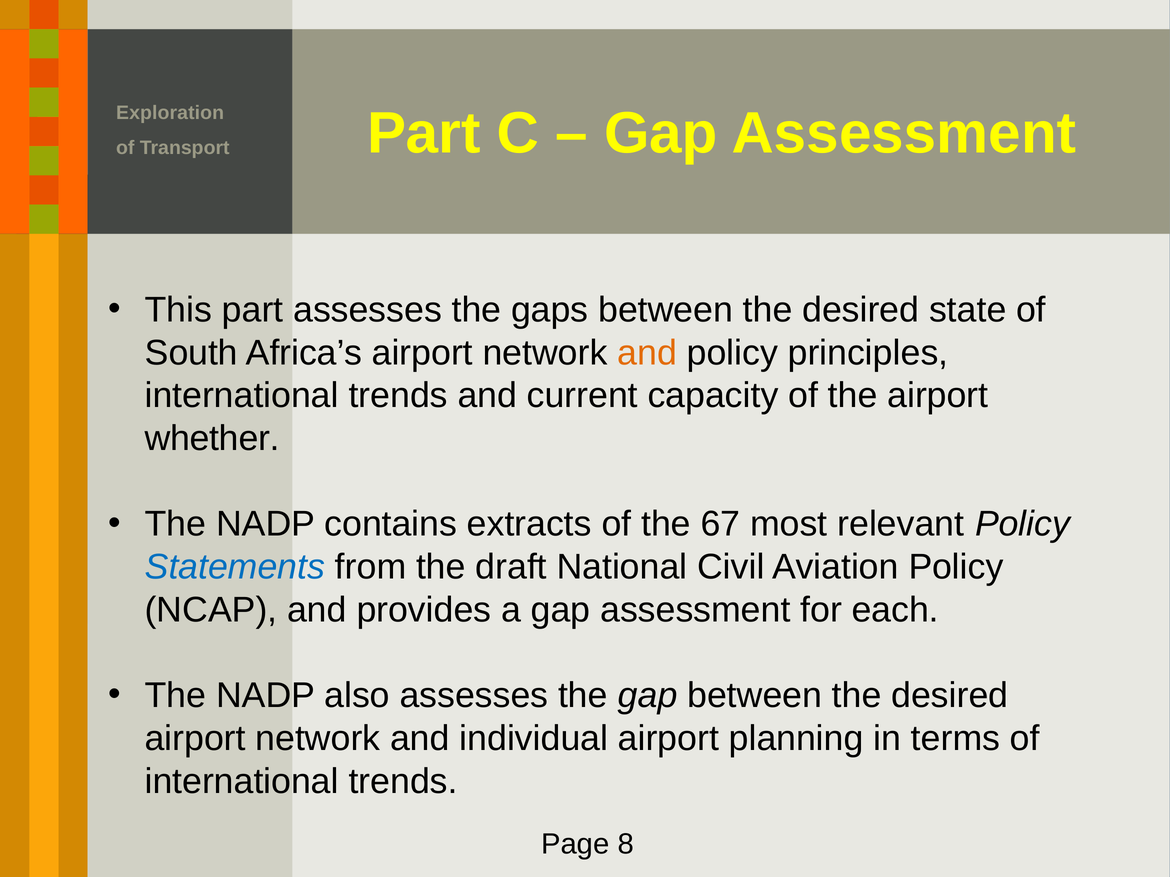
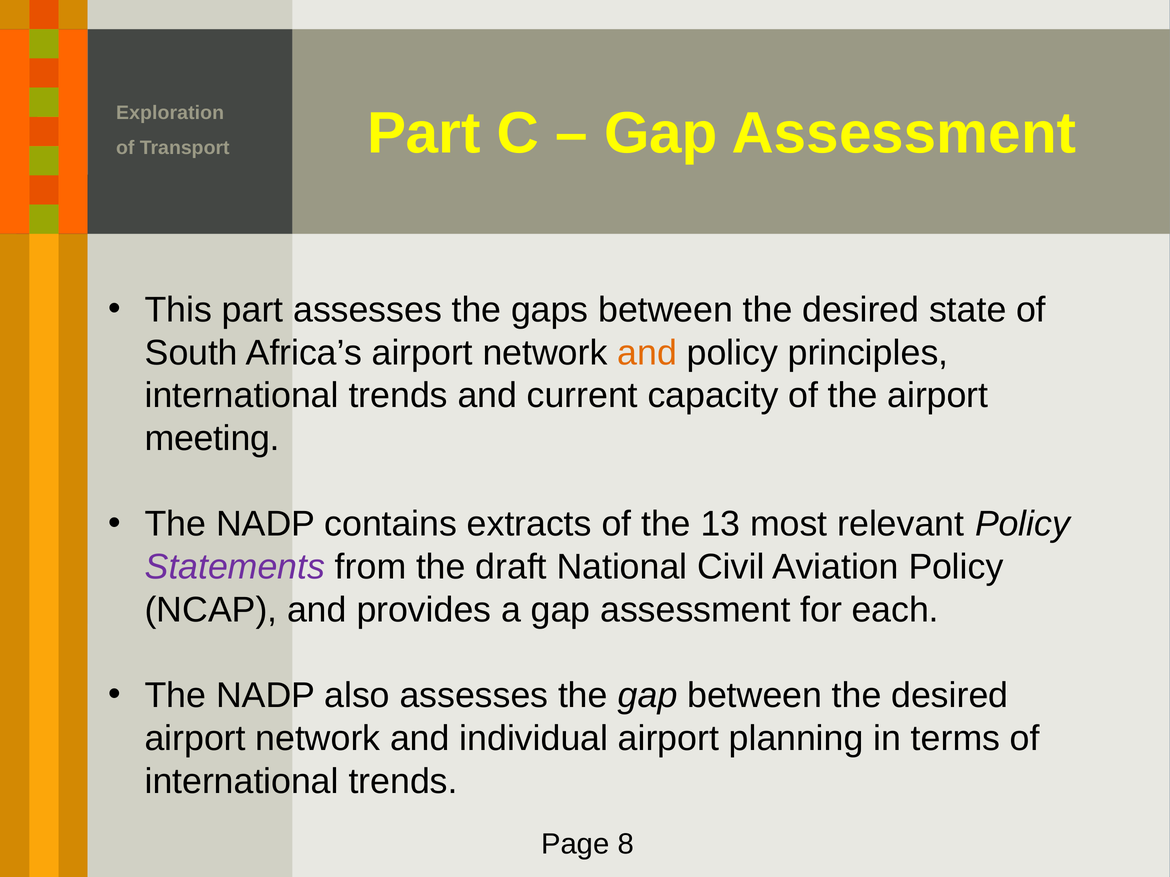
whether: whether -> meeting (212, 439)
67: 67 -> 13 (720, 524)
Statements colour: blue -> purple (235, 567)
